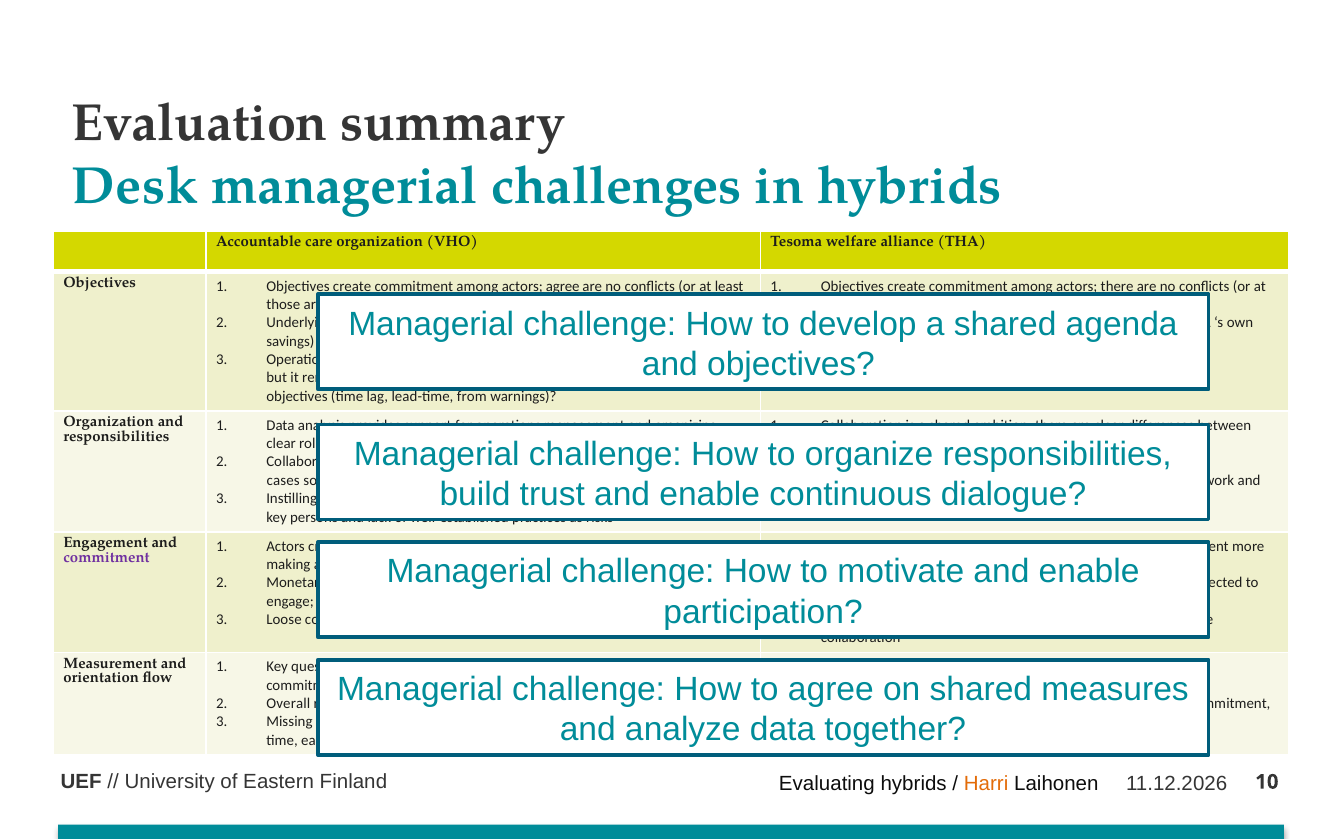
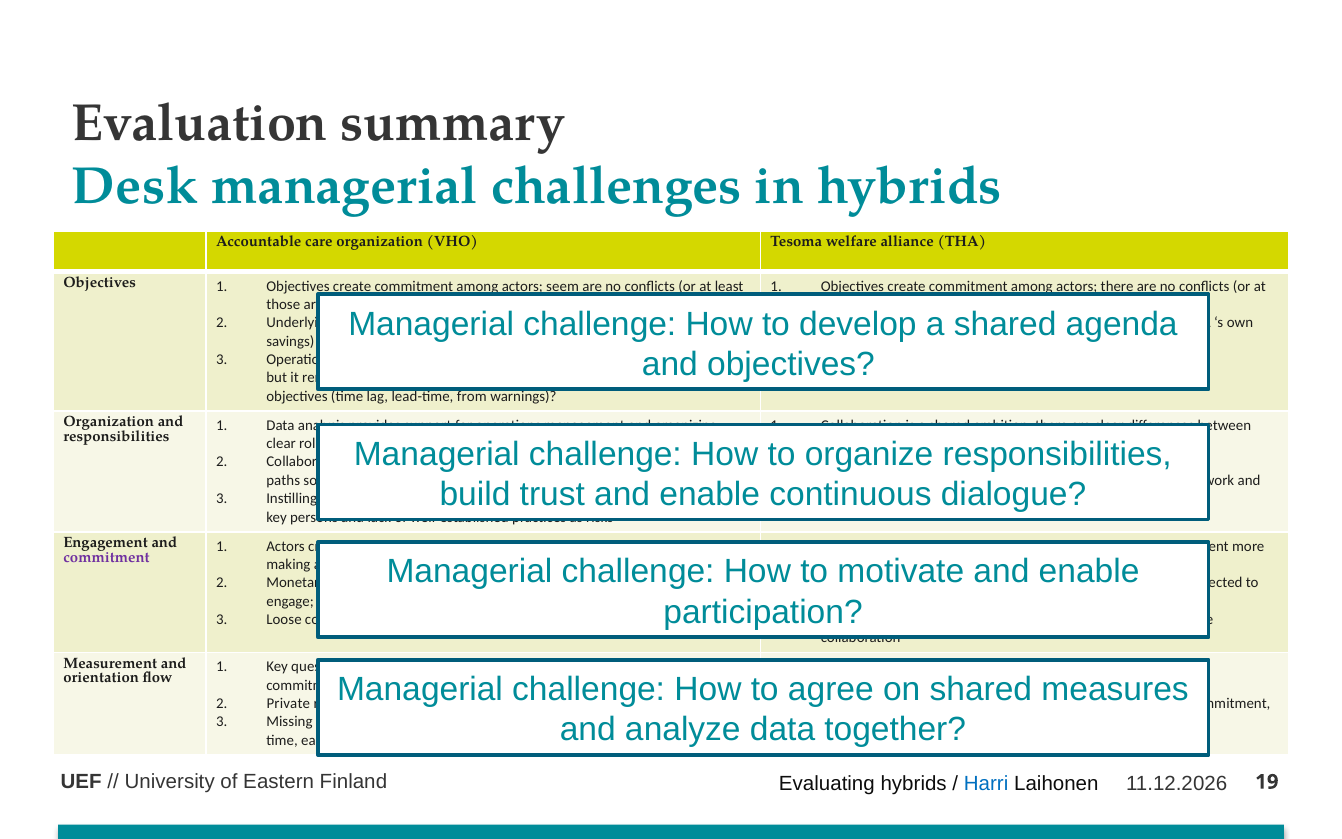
actors agree: agree -> seem (563, 286)
cases: cases -> paths (283, 480)
Overall: Overall -> Private (288, 703)
Harri colour: orange -> blue (986, 784)
10: 10 -> 19 (1267, 782)
